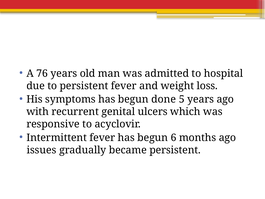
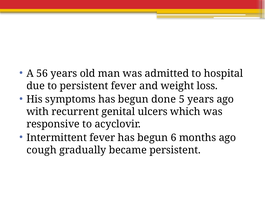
76: 76 -> 56 (42, 73)
issues: issues -> cough (42, 150)
